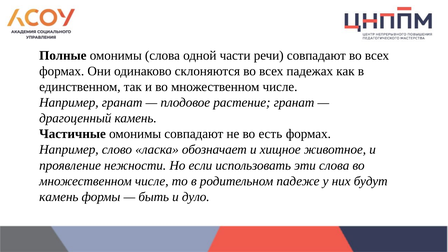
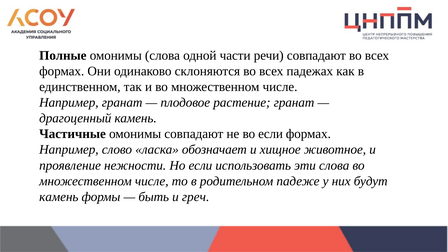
во есть: есть -> если (271, 134)
дуло: дуло -> греч (196, 197)
